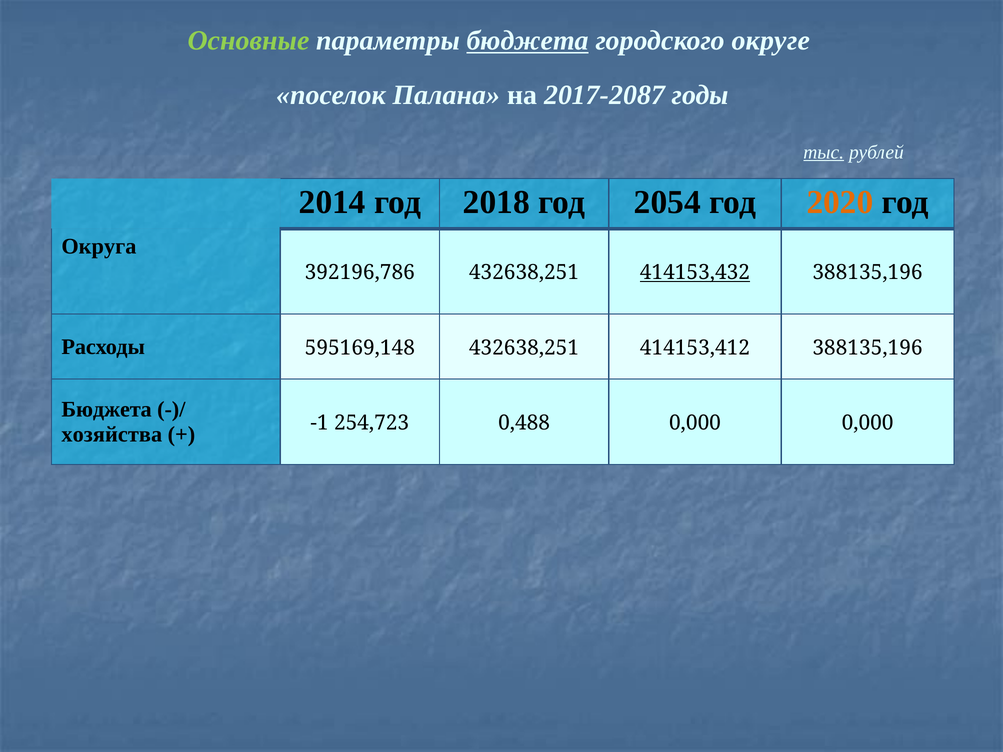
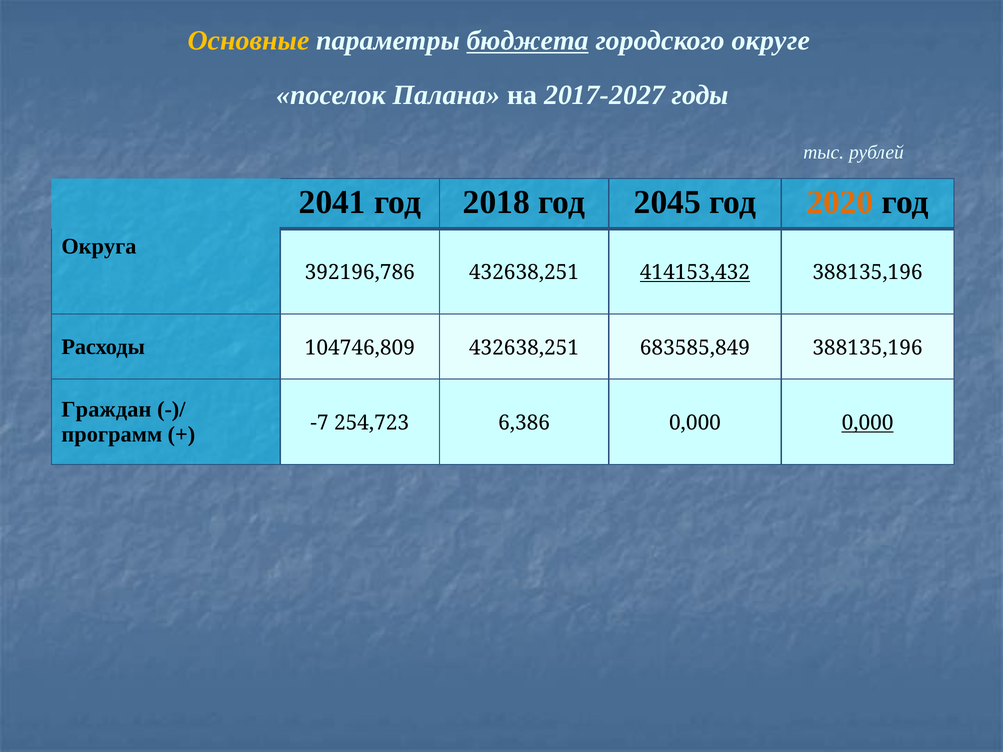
Основные colour: light green -> yellow (249, 41)
2017-2087: 2017-2087 -> 2017-2027 (605, 95)
тыс underline: present -> none (824, 152)
2014: 2014 -> 2041 (332, 202)
2054: 2054 -> 2045 (667, 202)
595169,148: 595169,148 -> 104746,809 (360, 348)
414153,412: 414153,412 -> 683585,849 (695, 348)
Бюджета: Бюджета -> Граждан (106, 410)
хозяйства: хозяйства -> программ (112, 434)
-1: -1 -> -7 (320, 423)
0,488: 0,488 -> 6,386 (524, 423)
0,000 underline: none -> present (868, 423)
